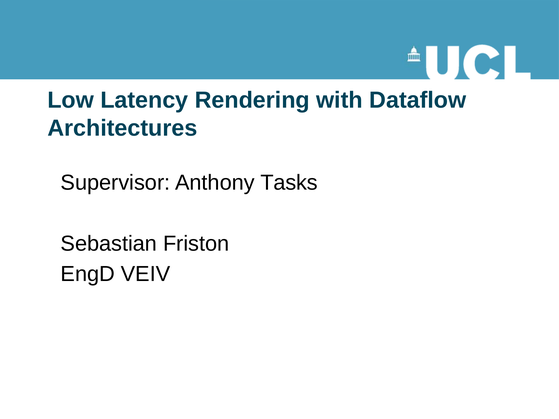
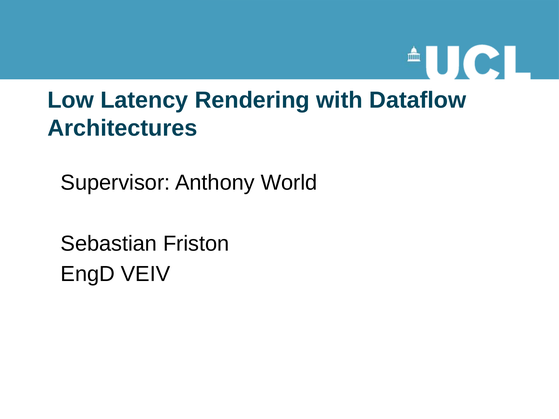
Tasks: Tasks -> World (289, 183)
